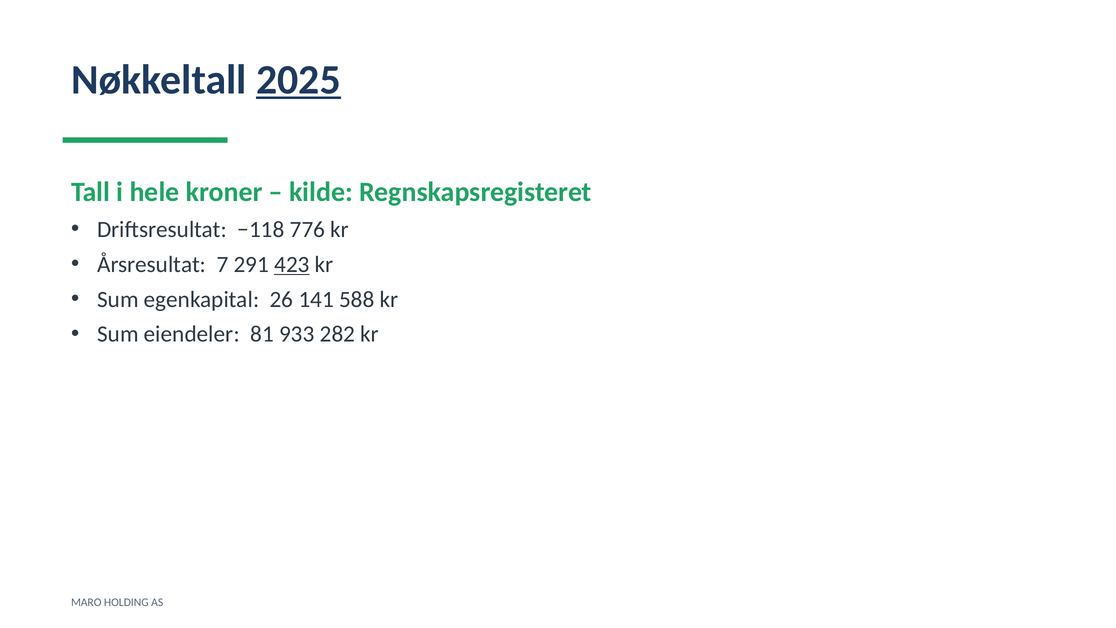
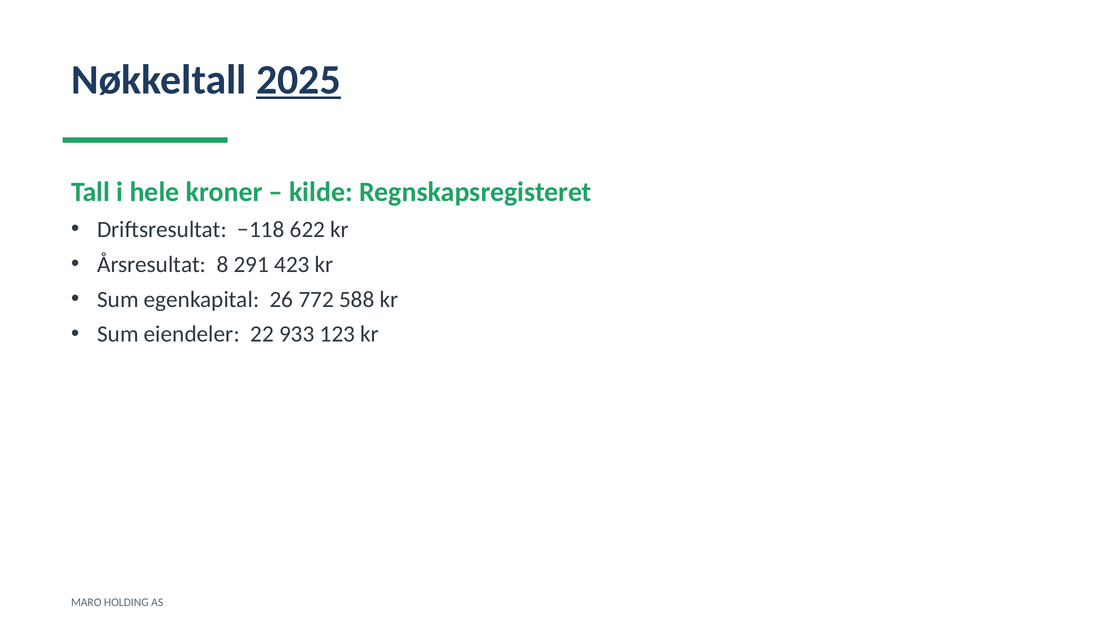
776: 776 -> 622 (307, 229)
7: 7 -> 8 (222, 264)
423 underline: present -> none (292, 264)
141: 141 -> 772 (316, 299)
81: 81 -> 22 (262, 334)
282: 282 -> 123 (337, 334)
